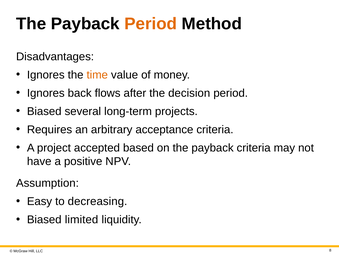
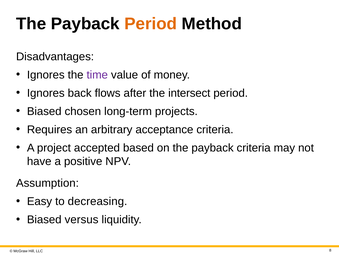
time colour: orange -> purple (97, 75)
decision: decision -> intersect (189, 93)
several: several -> chosen (83, 111)
limited: limited -> versus (82, 220)
